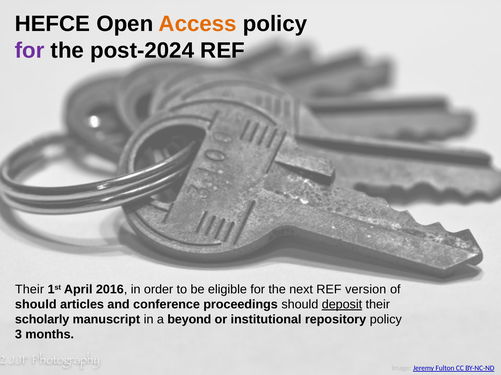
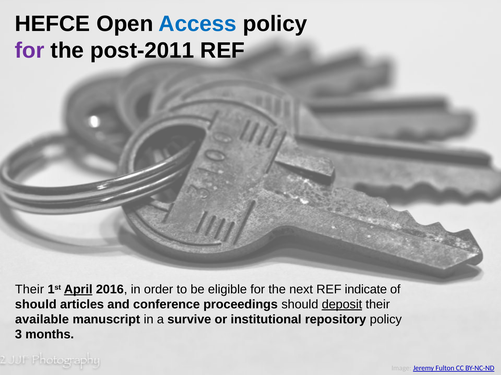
Access colour: orange -> blue (198, 24)
post-2024: post-2024 -> post-2011 (142, 50)
April underline: none -> present (78, 290)
version: version -> indicate (366, 290)
scholarly: scholarly -> available (42, 320)
beyond: beyond -> survive (189, 320)
